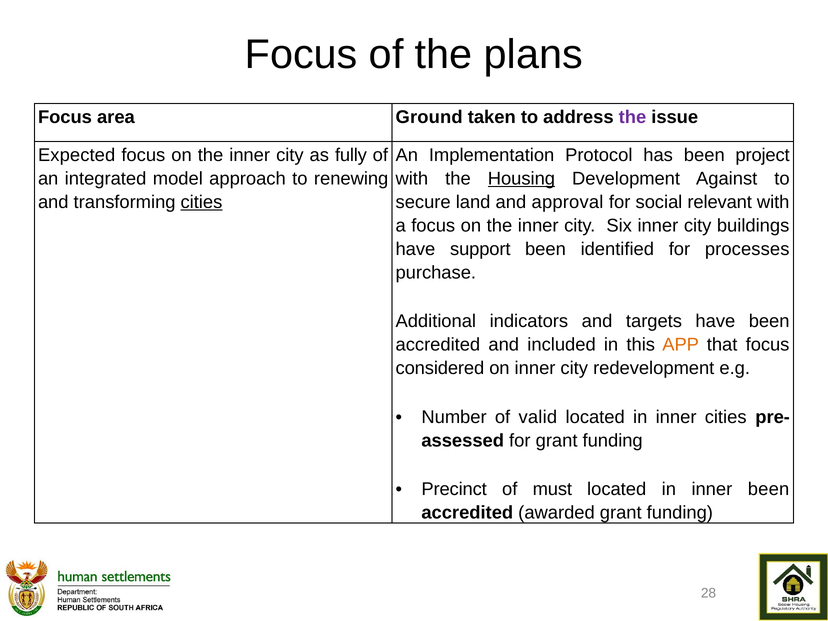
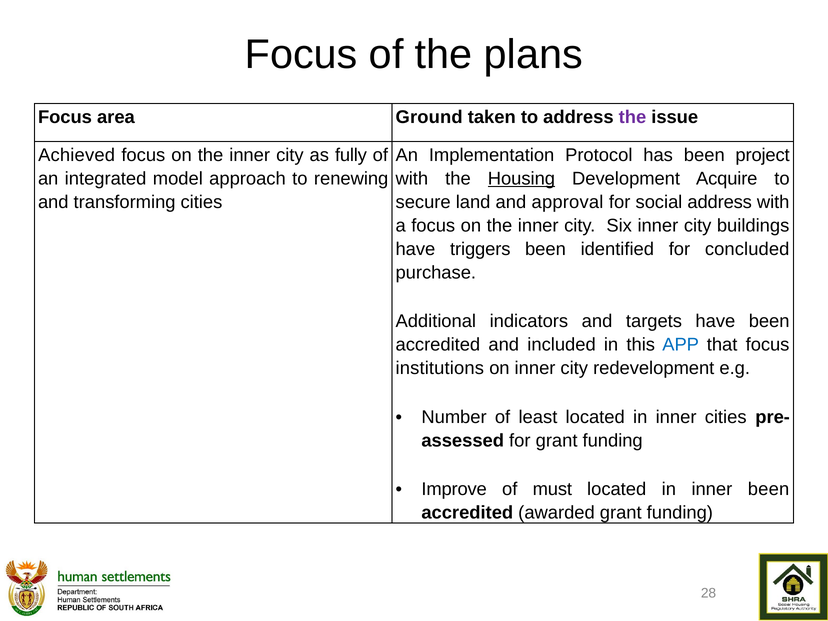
Expected: Expected -> Achieved (77, 155)
Against: Against -> Acquire (727, 178)
cities underline: present -> none (201, 202)
social relevant: relevant -> address (720, 202)
support: support -> triggers (480, 249)
processes: processes -> concluded (747, 249)
APP colour: orange -> blue (681, 345)
considered: considered -> institutions (440, 368)
valid: valid -> least (538, 417)
Precinct: Precinct -> Improve (454, 489)
